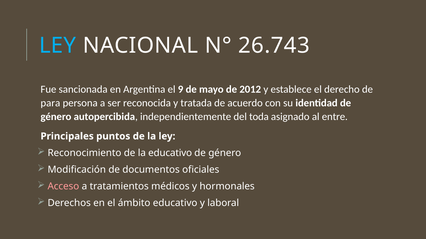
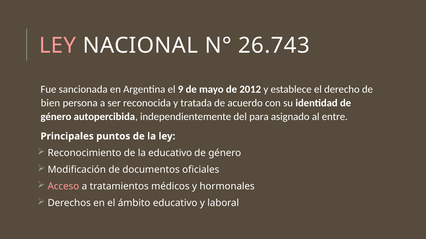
LEY colour: light blue -> pink (58, 46)
para: para -> bien (50, 103)
toda: toda -> para (259, 117)
